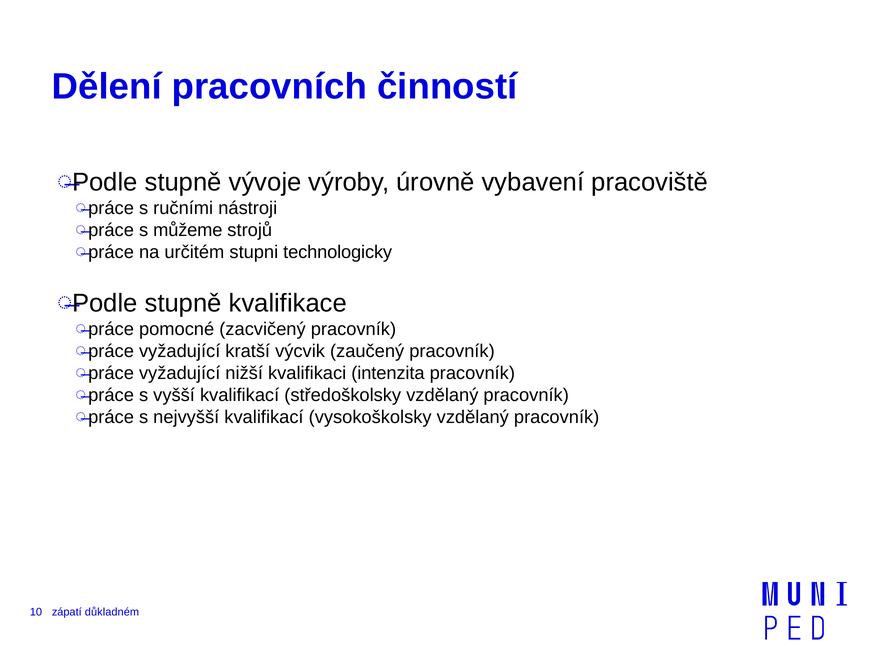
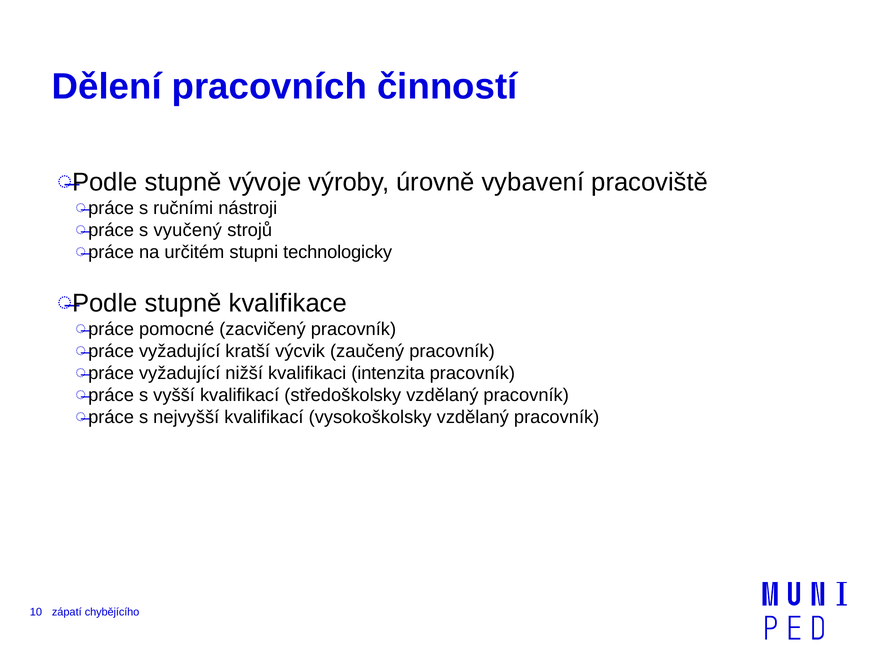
můžeme: můžeme -> vyučený (188, 230)
důkladném: důkladném -> chybějícího (112, 612)
